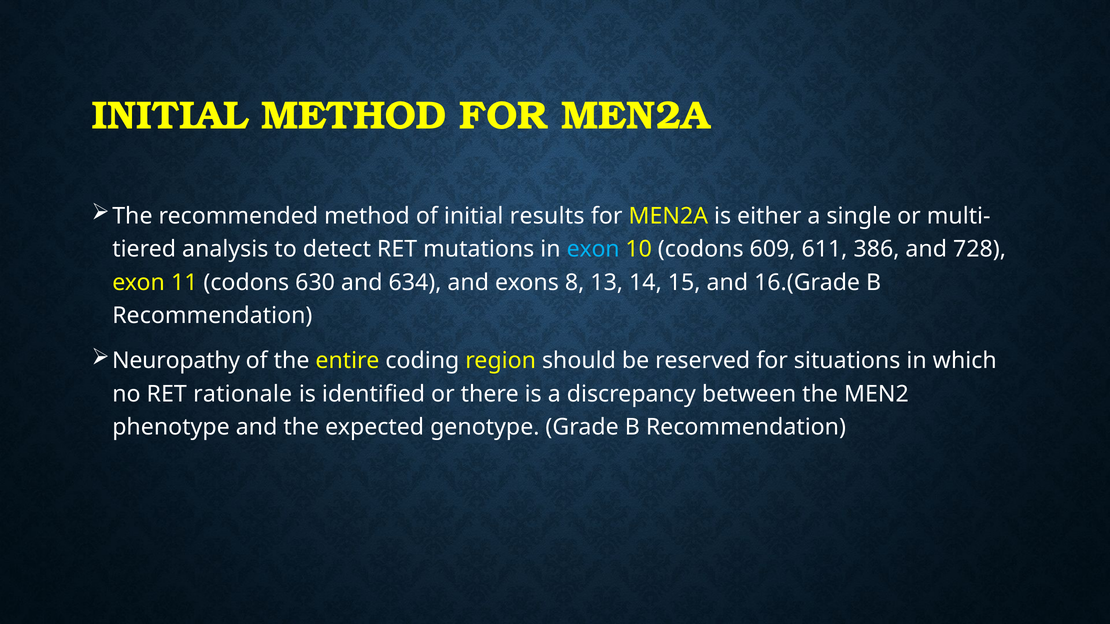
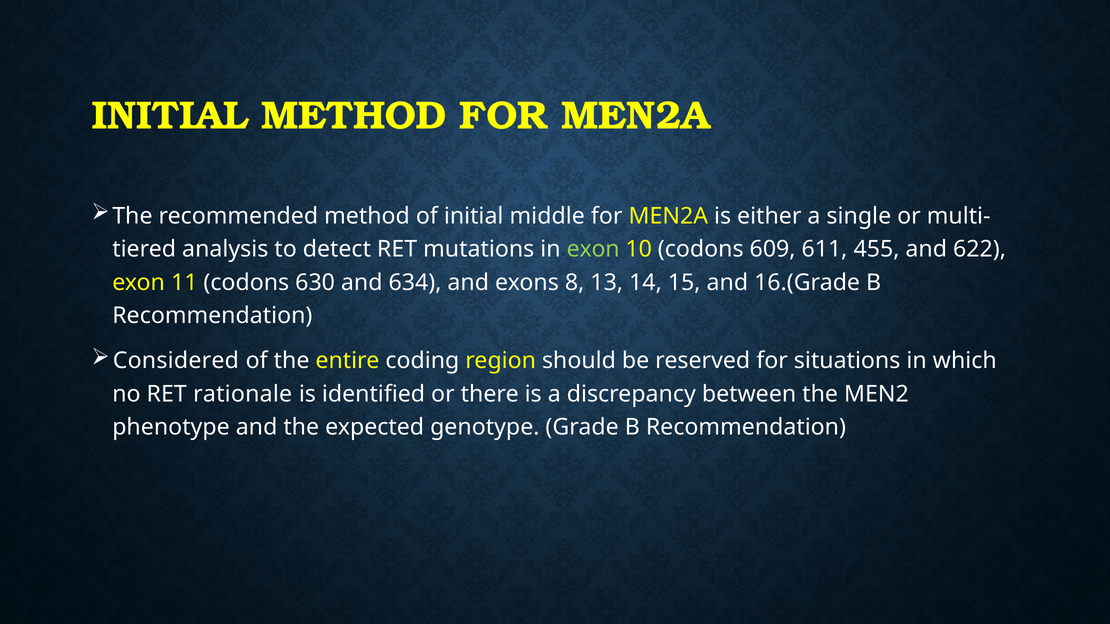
results: results -> middle (547, 216)
exon colour: light blue -> light green (593, 249)
386: 386 -> 455 (877, 249)
728: 728 -> 622 (980, 249)
Neuropathy: Neuropathy -> Considered (176, 361)
